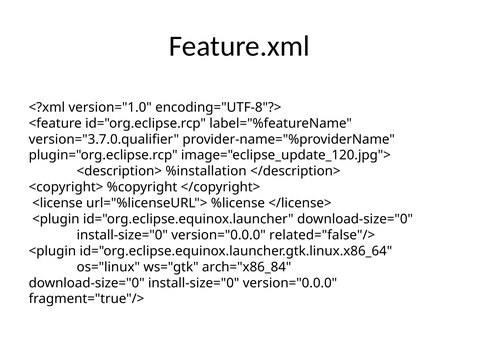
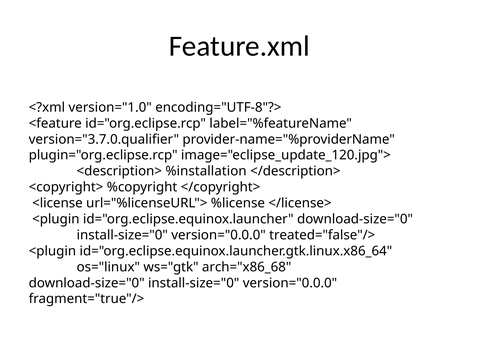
related="false"/>: related="false"/> -> treated="false"/> (322, 235)
arch="x86_84: arch="x86_84 -> arch="x86_68 (247, 267)
